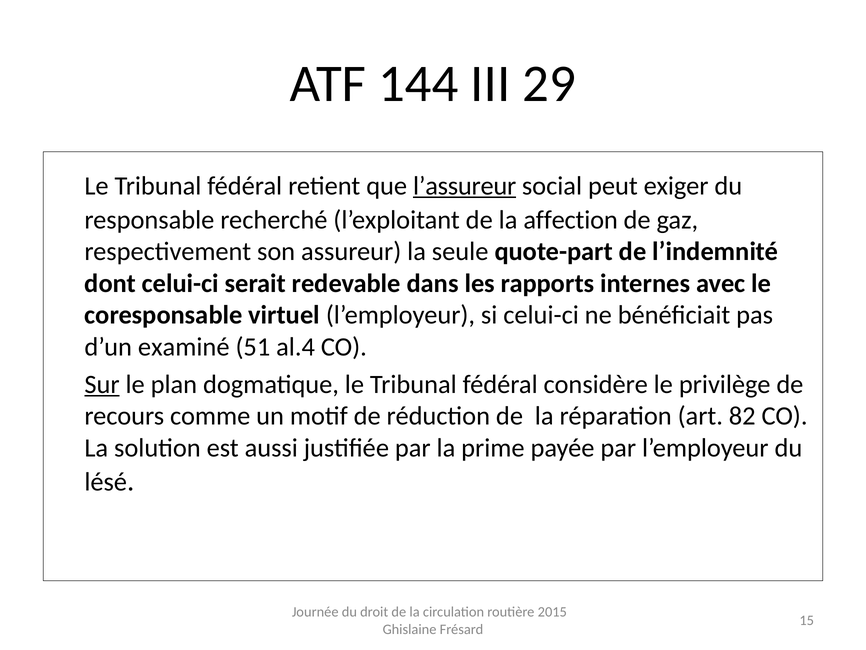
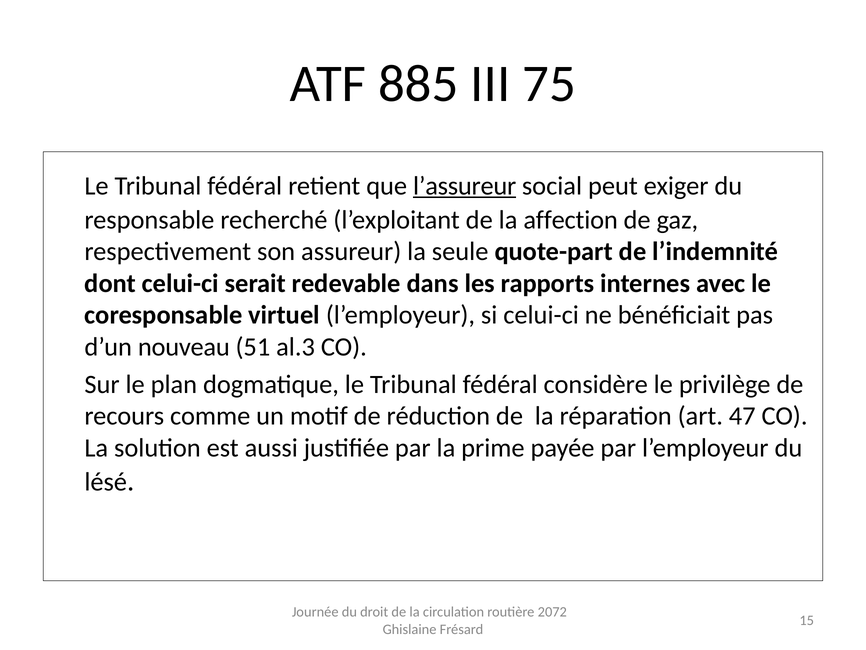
144: 144 -> 885 (418, 84)
29: 29 -> 75 (549, 84)
examiné: examiné -> nouveau (184, 347)
al.4: al.4 -> al.3 (296, 347)
Sur underline: present -> none (102, 384)
82: 82 -> 47 (742, 416)
2015: 2015 -> 2072 (552, 612)
